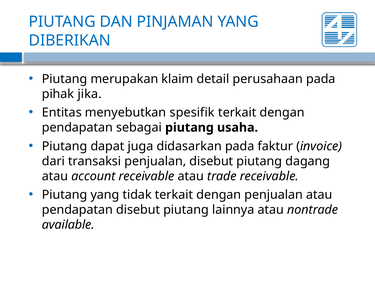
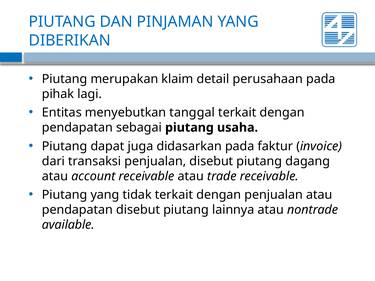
jika: jika -> lagi (90, 94)
spesifik: spesifik -> tanggal (192, 113)
